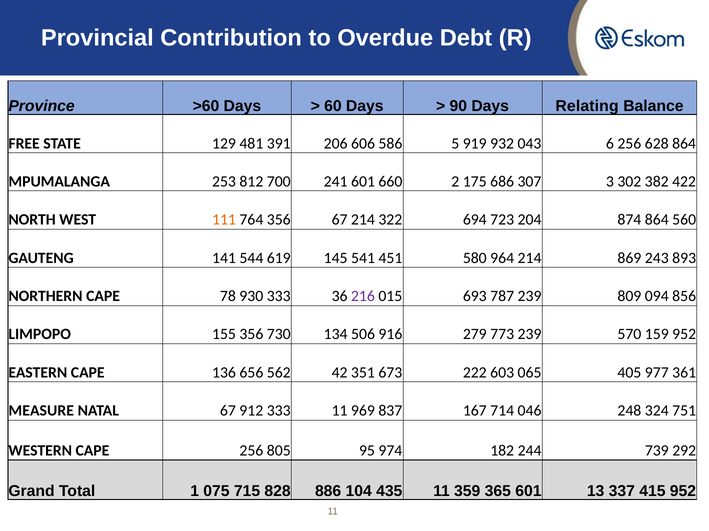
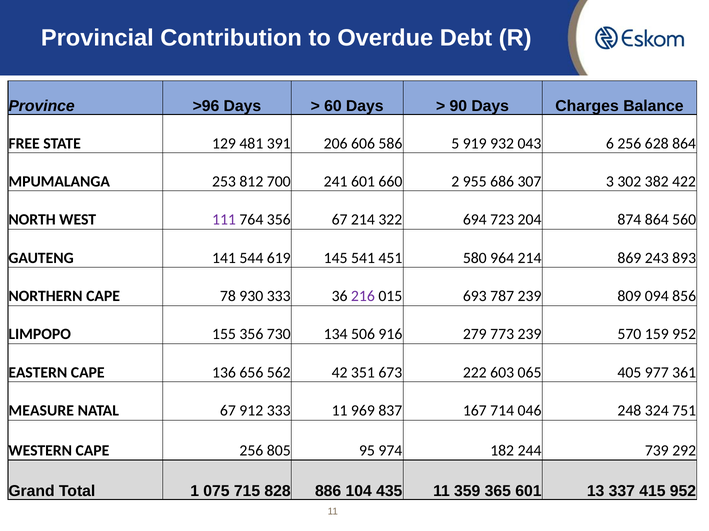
>60: >60 -> >96 (206, 106)
Relating: Relating -> Charges (587, 106)
175: 175 -> 955 (475, 182)
111 colour: orange -> purple (224, 220)
